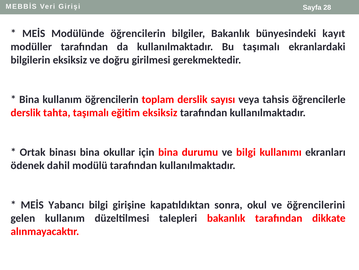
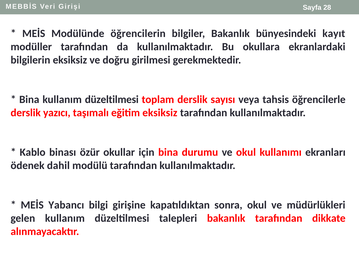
Bu taşımalı: taşımalı -> okullara (261, 47)
Bina kullanım öğrencilerin: öğrencilerin -> düzeltilmesi (112, 99)
tahta: tahta -> yazıcı (57, 112)
Ortak: Ortak -> Kablo (33, 152)
binası bina: bina -> özür (90, 152)
ve bilgi: bilgi -> okul (246, 152)
öğrencilerini: öğrencilerini -> müdürlükleri (316, 205)
